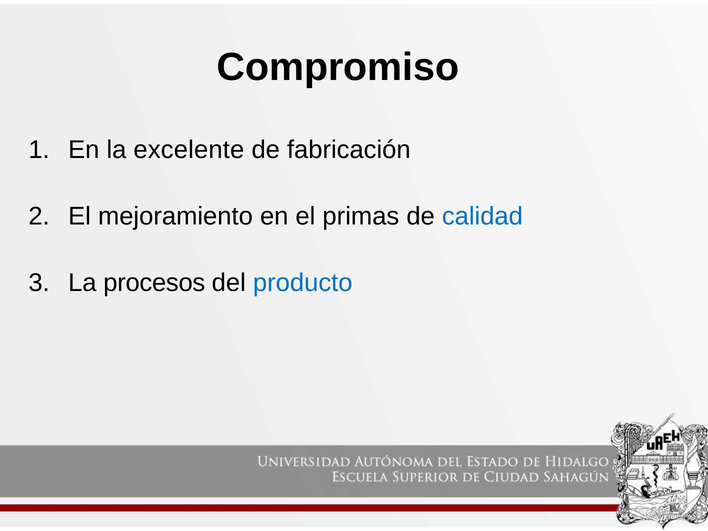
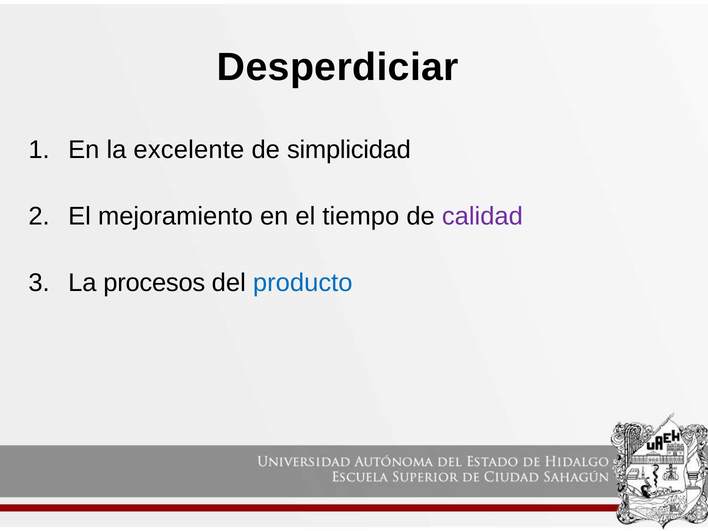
Compromiso: Compromiso -> Desperdiciar (338, 67)
fabricación: fabricación -> simplicidad (349, 150)
primas: primas -> tiempo (361, 216)
calidad colour: blue -> purple (482, 216)
